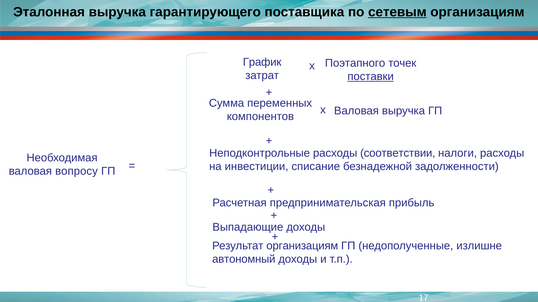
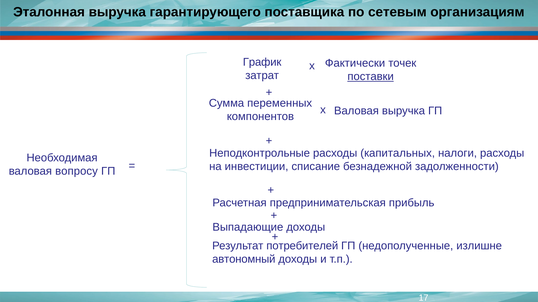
сетевым underline: present -> none (397, 12)
Поэтапного: Поэтапного -> Фактически (355, 63)
соответствии: соответствии -> капитальных (398, 153)
Результат организациям: организациям -> потребителей (302, 246)
